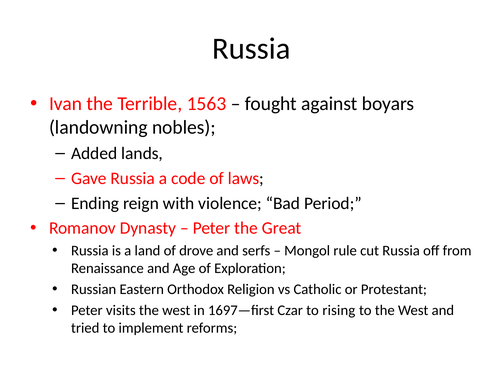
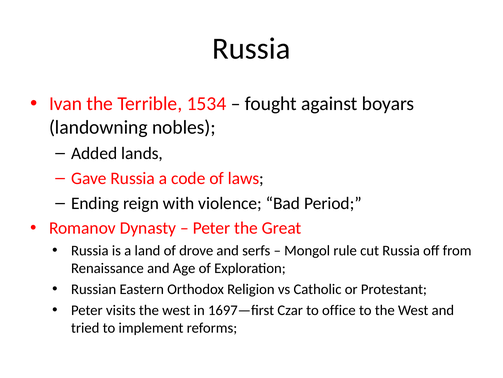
1563: 1563 -> 1534 (206, 104)
rising: rising -> office (339, 310)
